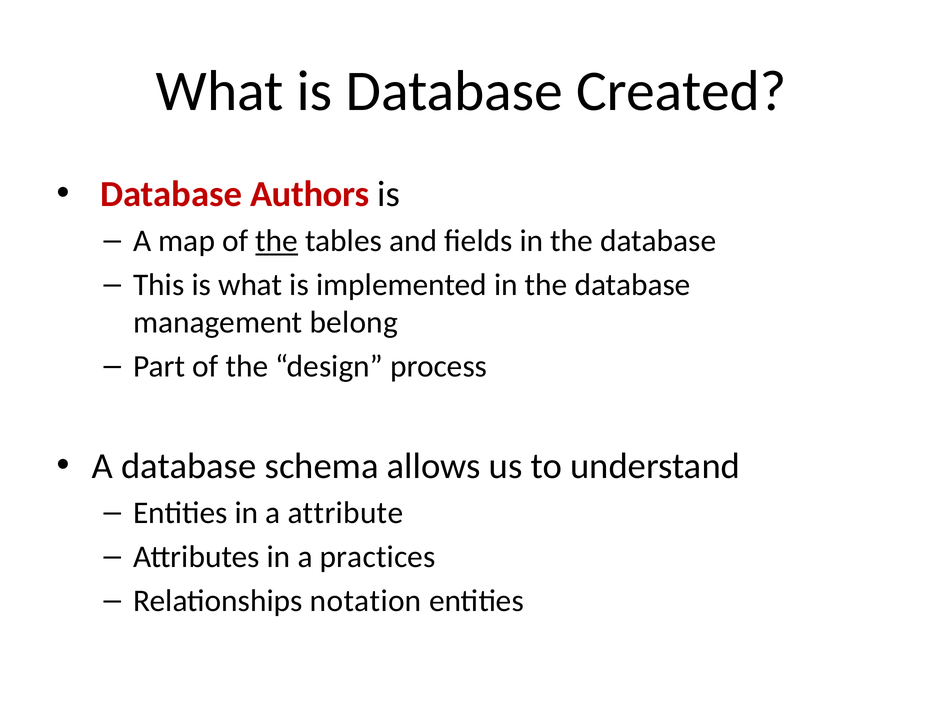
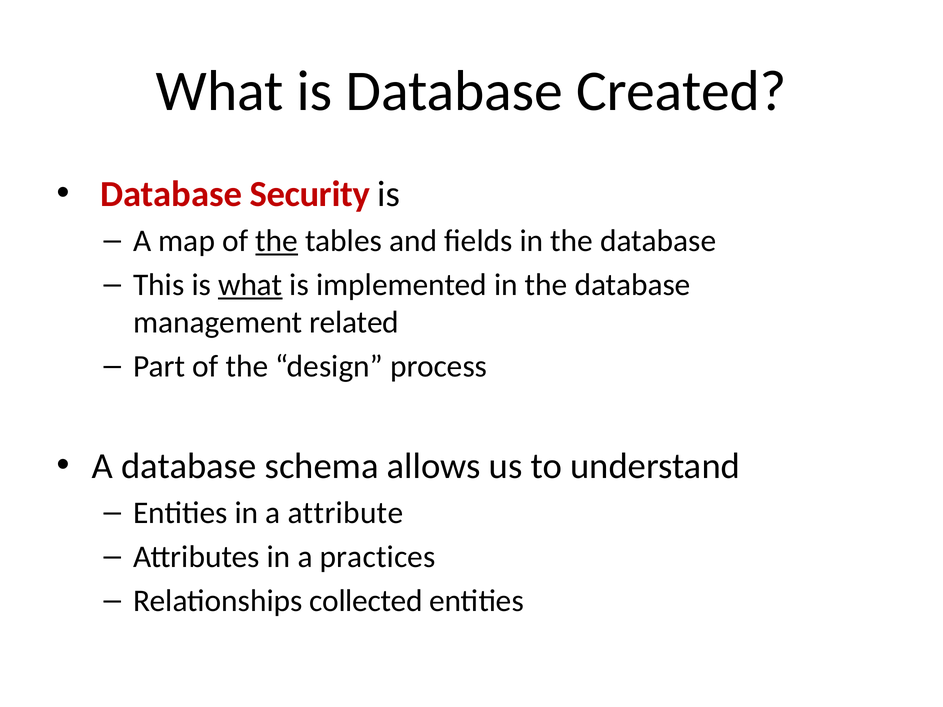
Authors: Authors -> Security (310, 194)
what underline: none -> present (250, 285)
belong: belong -> related (354, 323)
notation: notation -> collected (366, 601)
